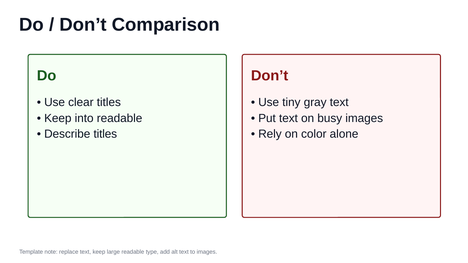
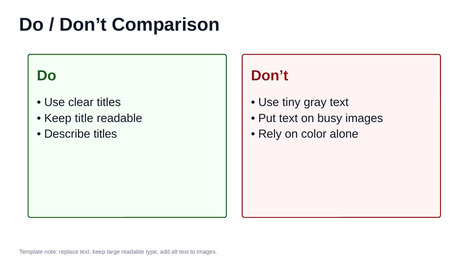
into: into -> title (84, 118)
